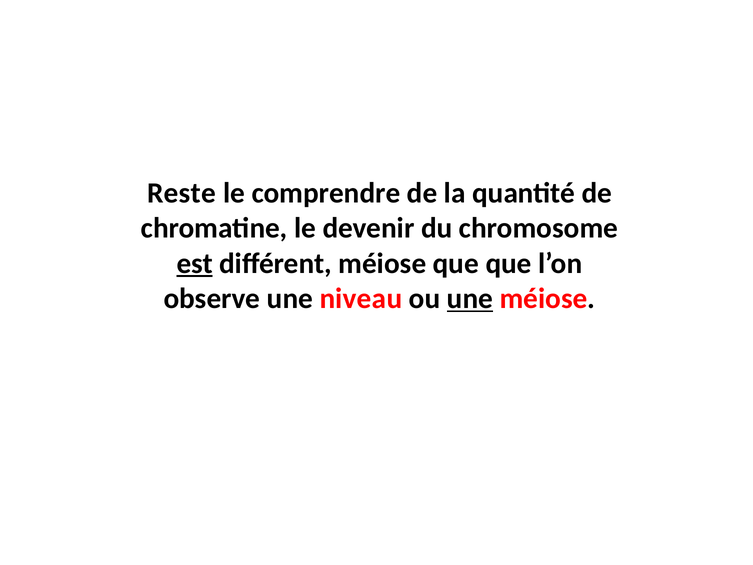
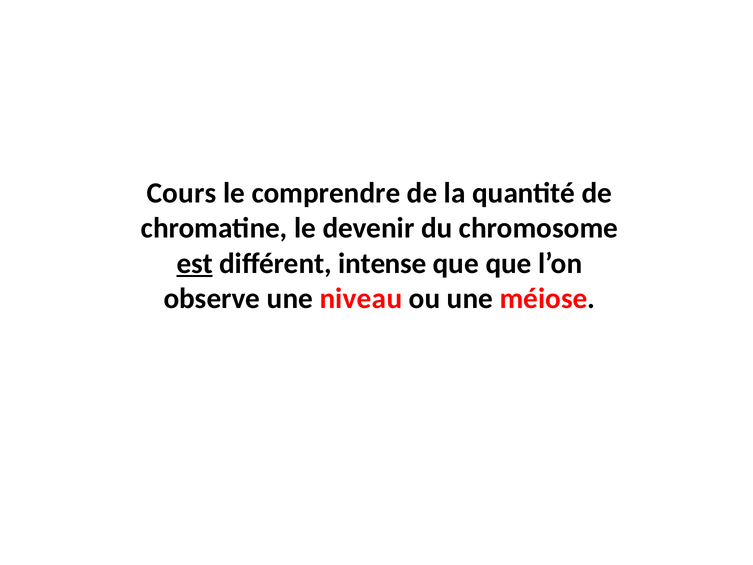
Reste: Reste -> Cours (182, 193)
différent méiose: méiose -> intense (382, 263)
une underline: present -> none (470, 299)
